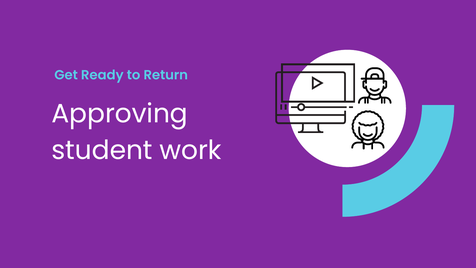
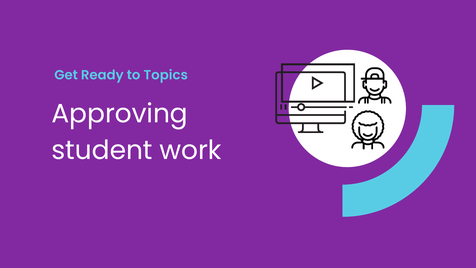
Return: Return -> Topics (166, 75)
